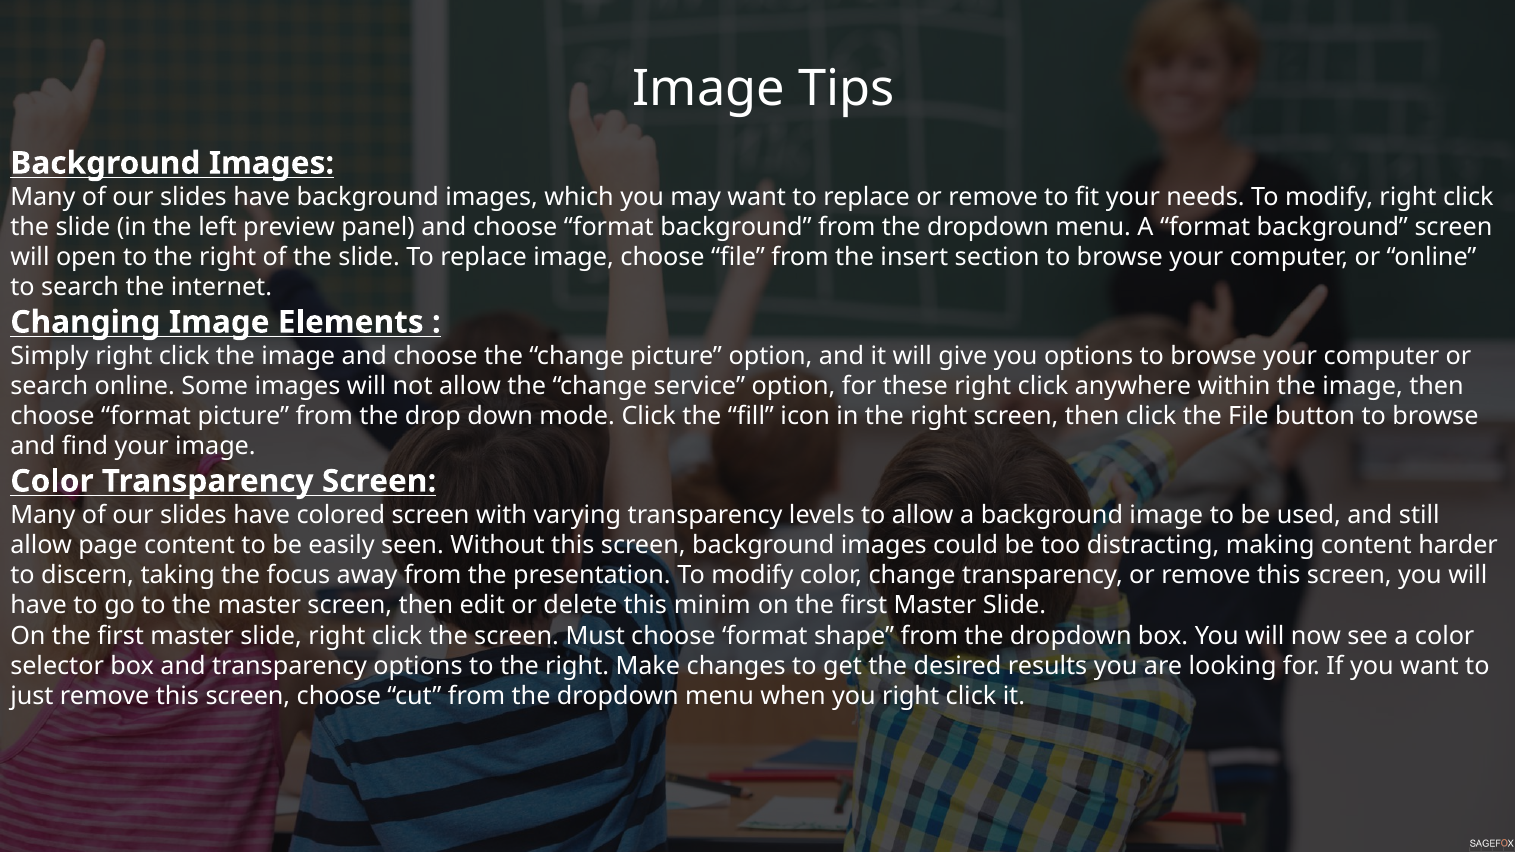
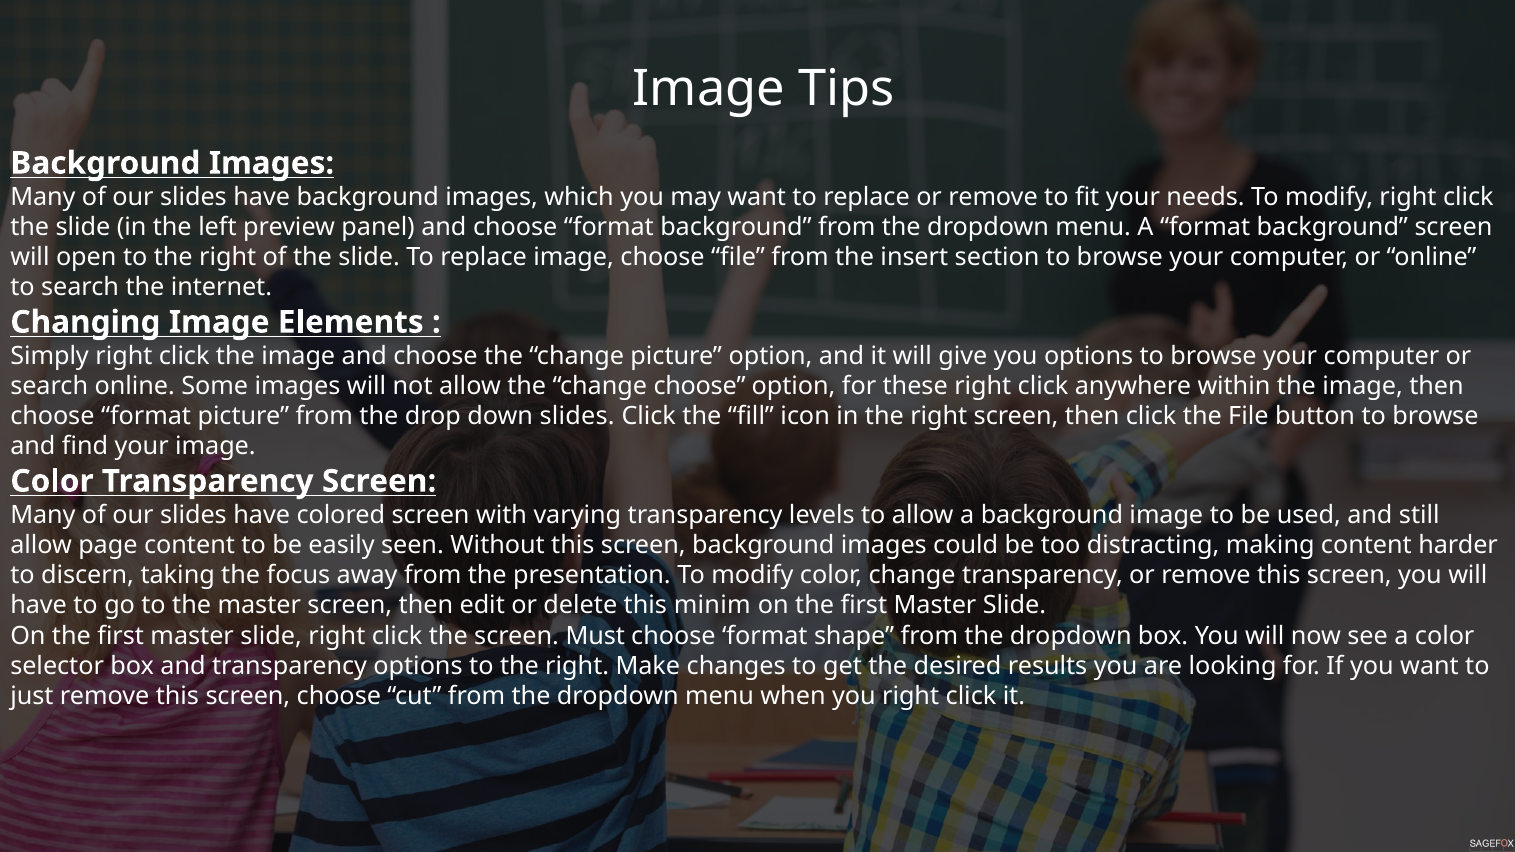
change service: service -> choose (700, 386)
down mode: mode -> slides (577, 416)
